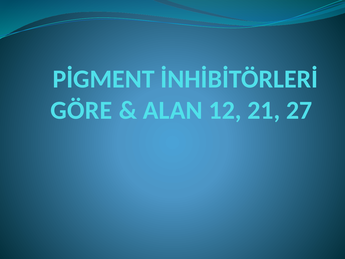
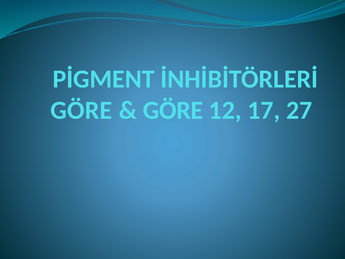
ALAN: ALAN -> GÖRE (173, 110)
21: 21 -> 17 (264, 110)
